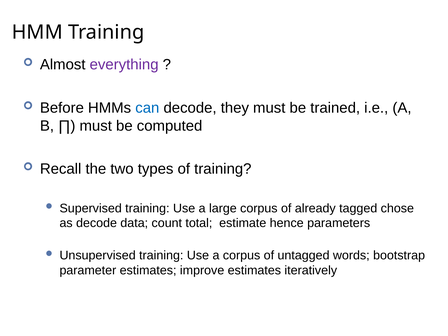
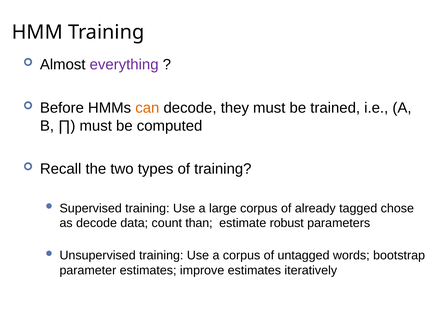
can colour: blue -> orange (147, 108)
total: total -> than (199, 223)
hence: hence -> robust (287, 223)
